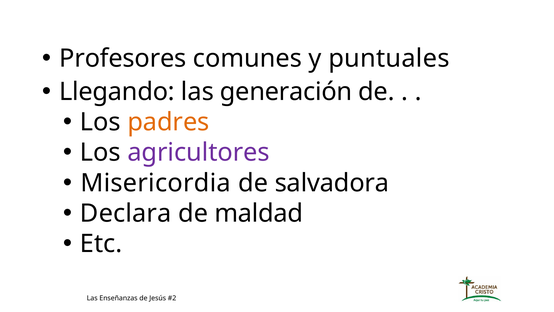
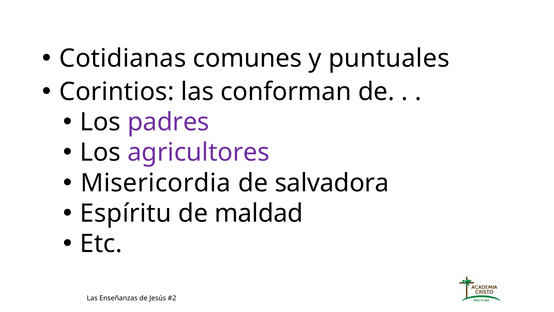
Profesores: Profesores -> Cotidianas (123, 58)
Llegando: Llegando -> Corintios (117, 92)
generación: generación -> conforman (286, 92)
padres colour: orange -> purple (168, 122)
Declara: Declara -> Espíritu (126, 213)
